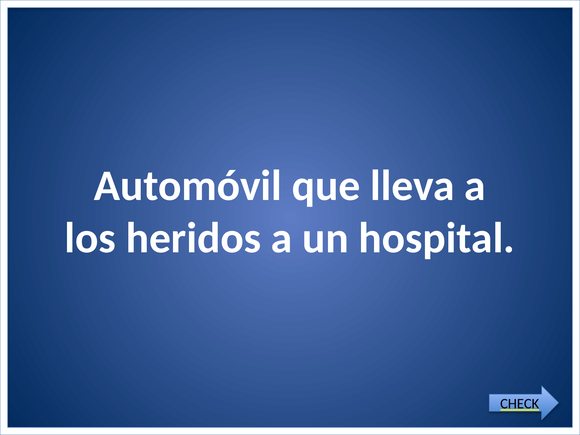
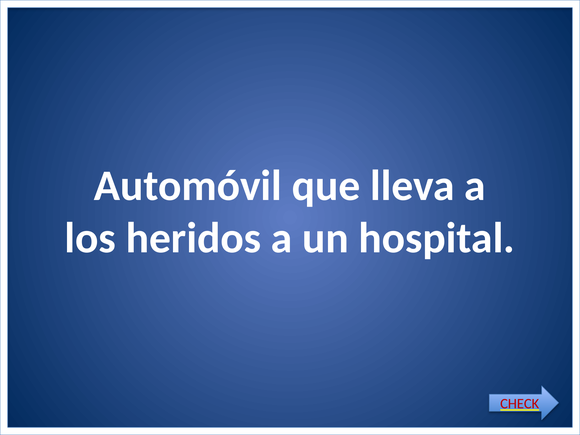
CHECK colour: black -> red (520, 404)
